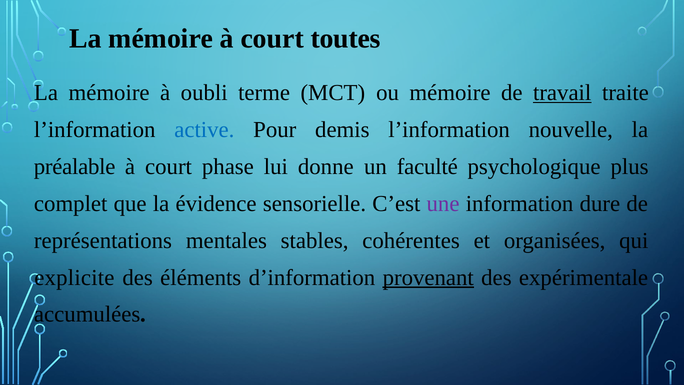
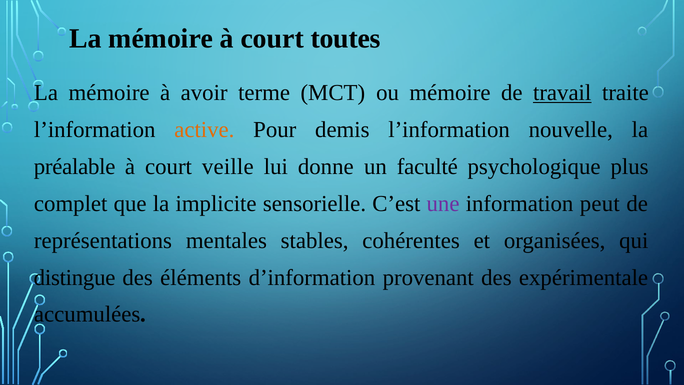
oubli: oubli -> avoir (204, 93)
active colour: blue -> orange (204, 130)
phase: phase -> veille (228, 166)
évidence: évidence -> implicite (216, 203)
dure: dure -> peut (600, 203)
explicite: explicite -> distingue (75, 277)
provenant underline: present -> none (428, 277)
